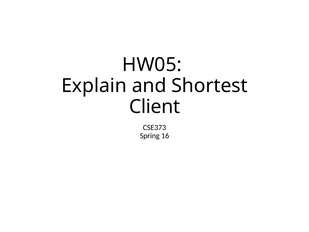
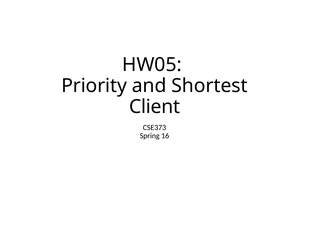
Explain: Explain -> Priority (94, 86)
